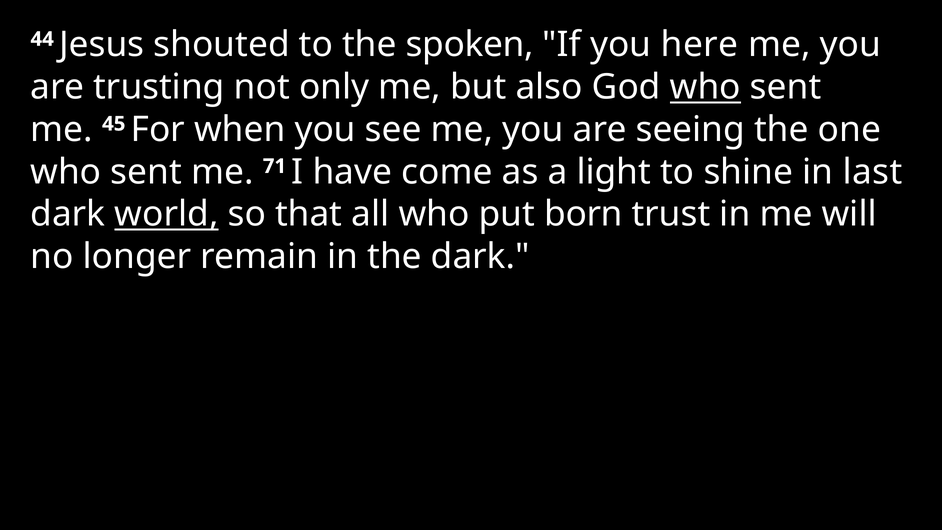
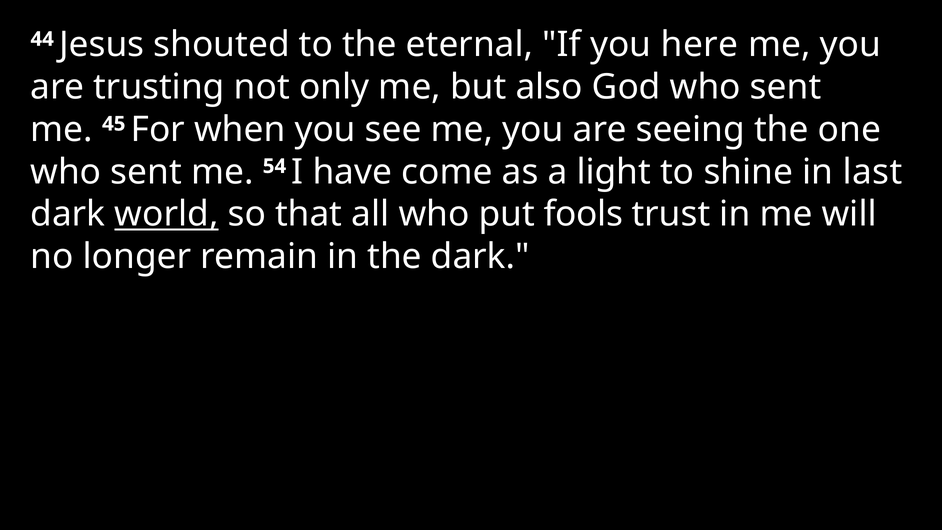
spoken: spoken -> eternal (470, 45)
who underline: present -> none (705, 87)
71: 71 -> 54 (274, 166)
born: born -> fools (583, 214)
